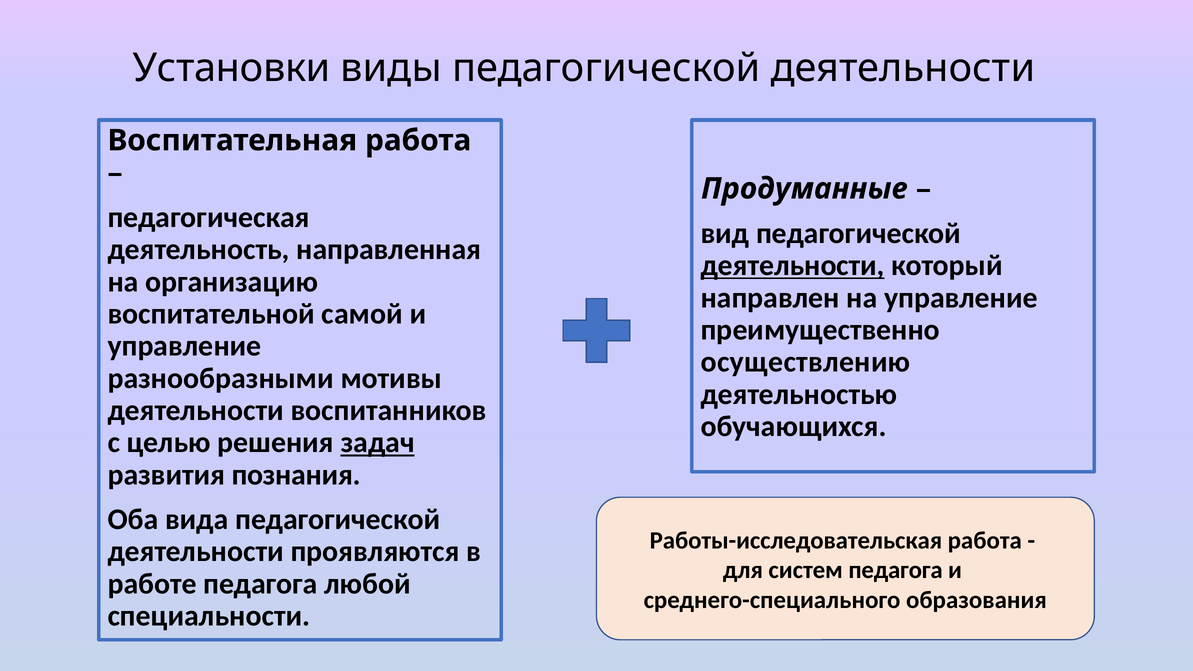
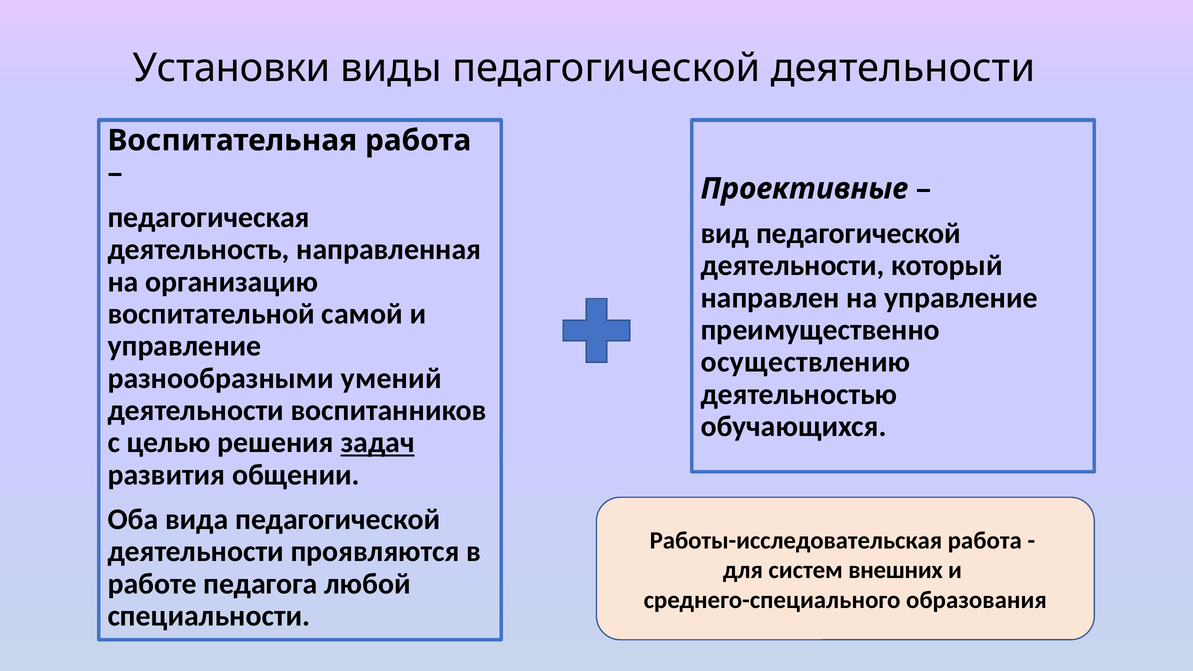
Продуманные: Продуманные -> Проективные (804, 189)
деятельности underline: present -> none (793, 266)
мотивы: мотивы -> умений (391, 378)
познания: познания -> общении (296, 475)
систем педагога: педагога -> внешних (896, 570)
